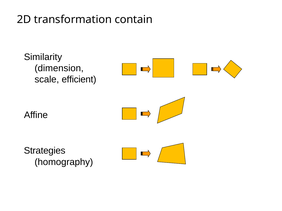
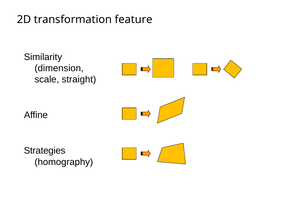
contain: contain -> feature (134, 20)
efficient: efficient -> straight (79, 80)
